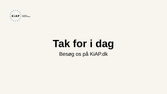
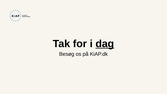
dag underline: none -> present (105, 44)
